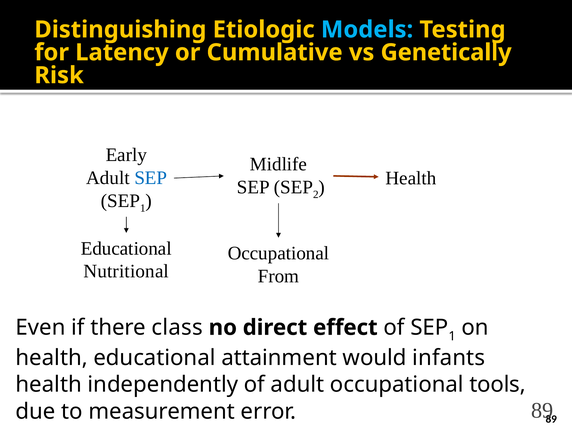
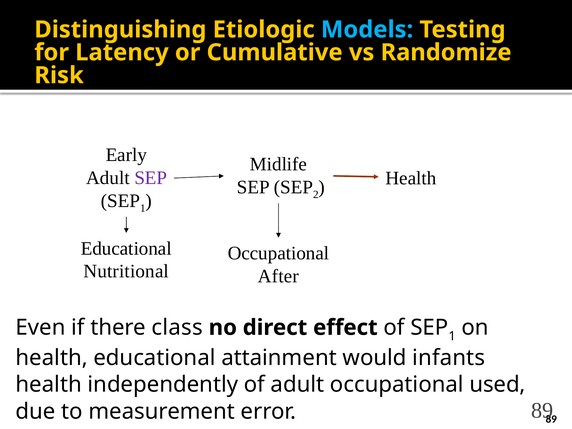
Genetically: Genetically -> Randomize (446, 52)
SEP colour: blue -> purple (151, 178)
From: From -> After (278, 276)
tools: tools -> used (498, 385)
